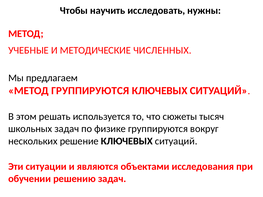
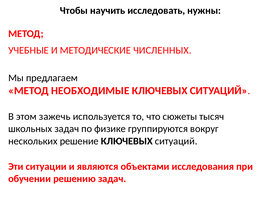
МЕТОД ГРУППИРУЮТСЯ: ГРУППИРУЮТСЯ -> НЕОБХОДИМЫЕ (90, 91)
решать: решать -> зажечь (55, 117)
